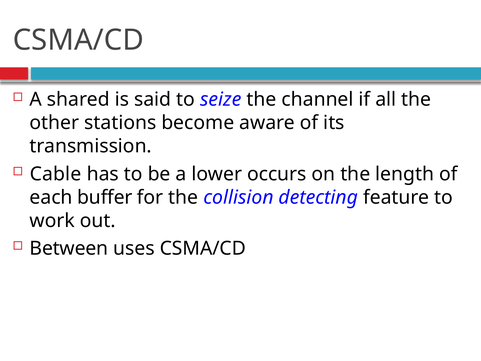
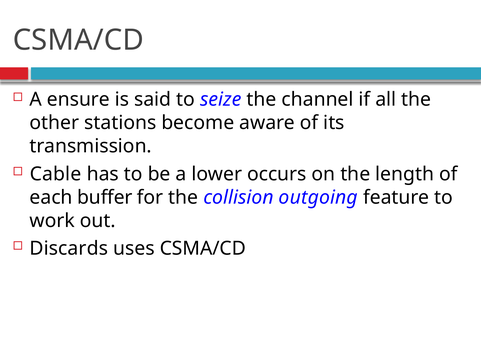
shared: shared -> ensure (78, 100)
detecting: detecting -> outgoing (318, 197)
Between: Between -> Discards (69, 248)
